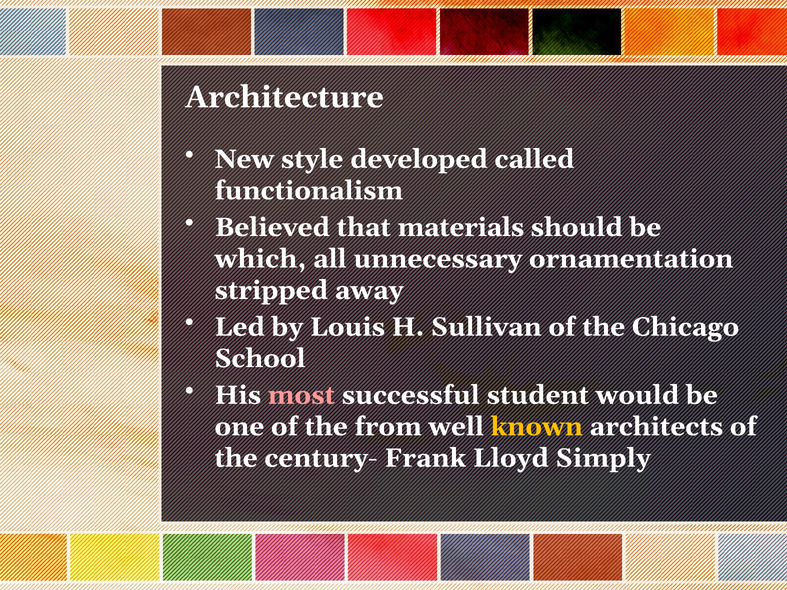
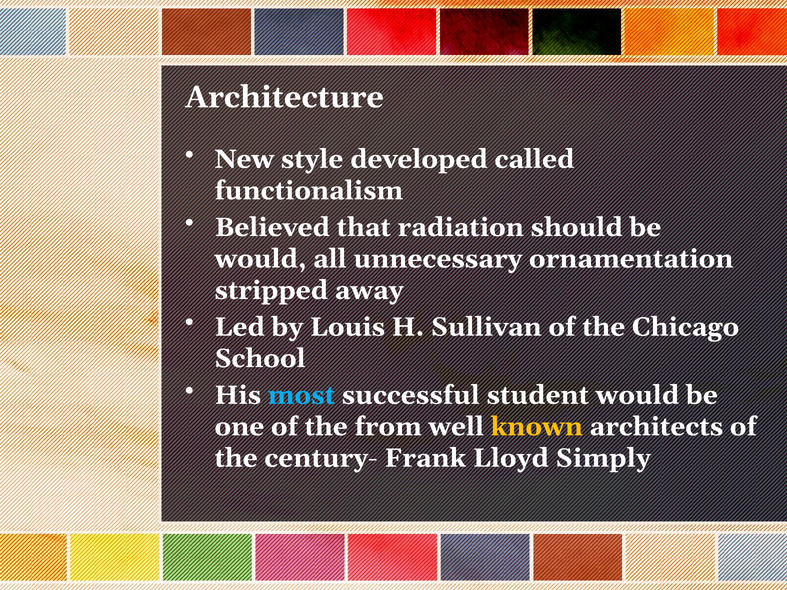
materials: materials -> radiation (461, 227)
which: which -> would (260, 259)
most colour: pink -> light blue (301, 395)
